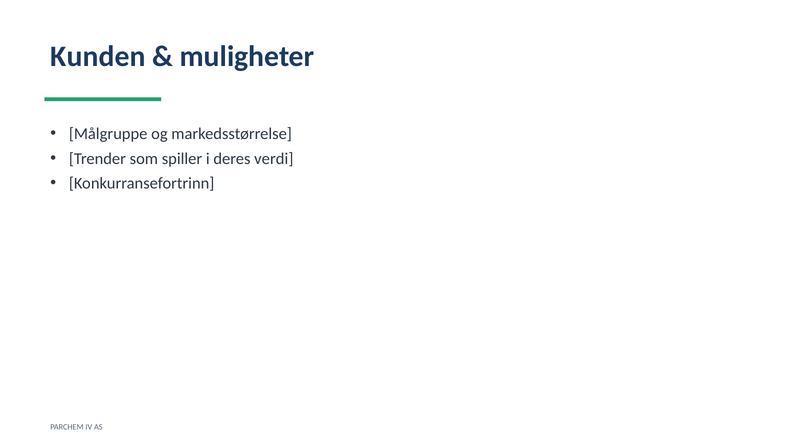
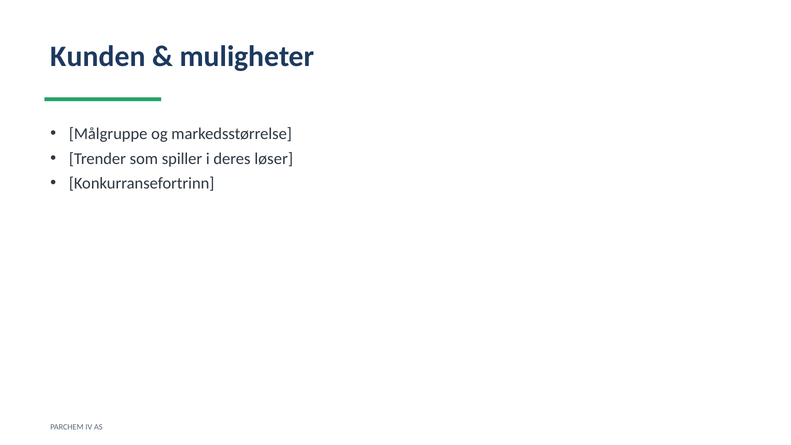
verdi: verdi -> løser (274, 159)
